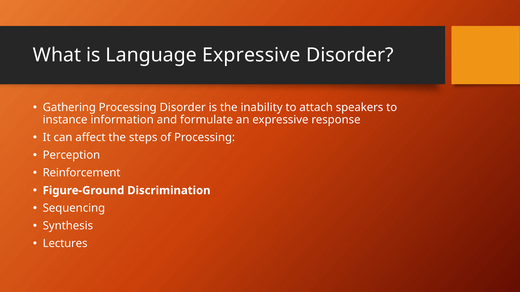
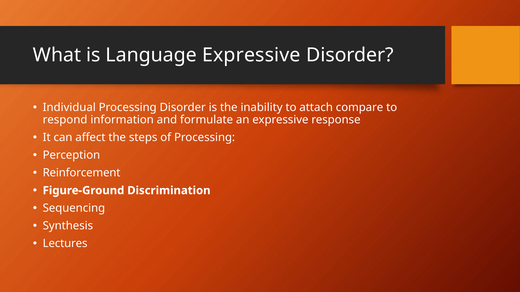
Gathering: Gathering -> Individual (69, 108)
speakers: speakers -> compare (360, 108)
instance: instance -> respond (65, 120)
